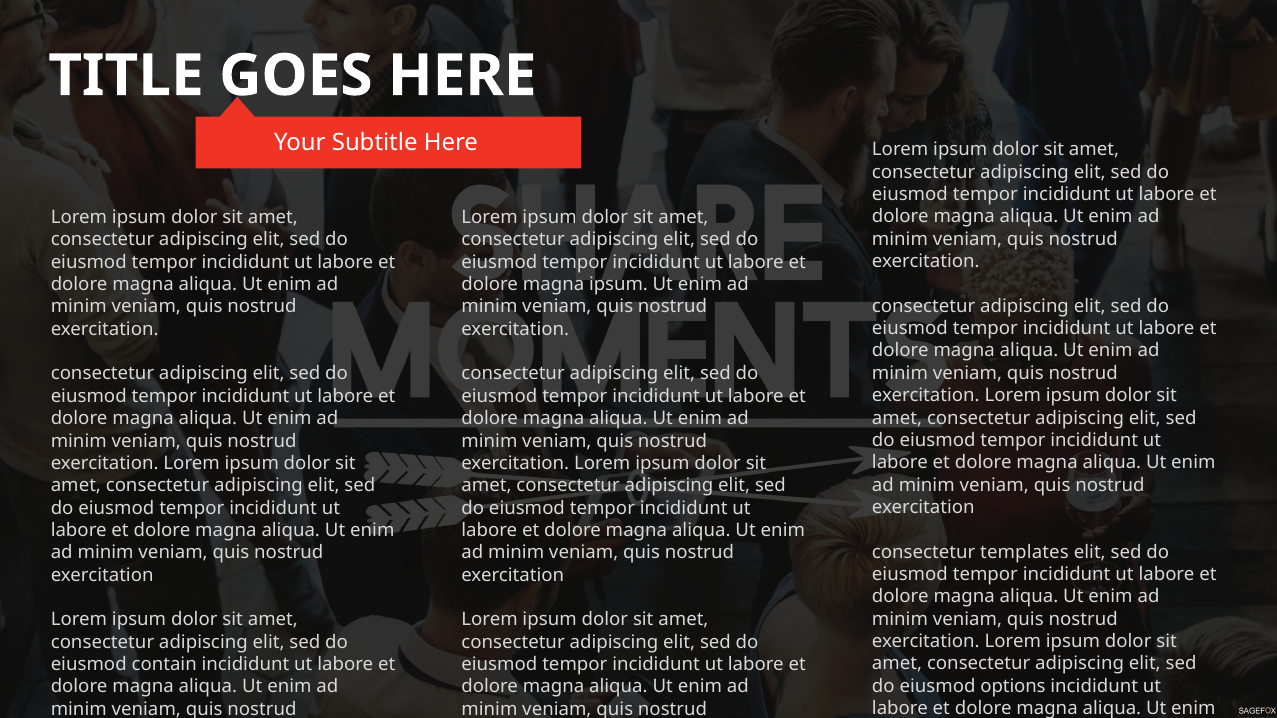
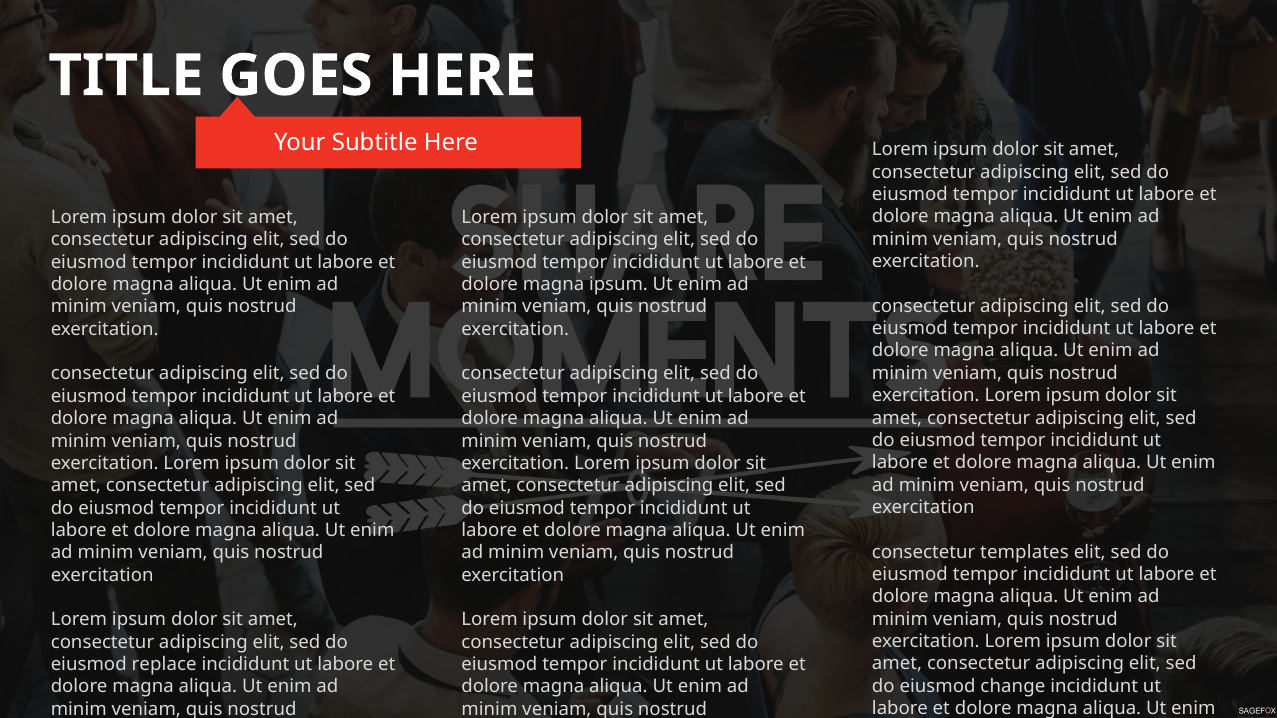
contain: contain -> replace (164, 665)
options: options -> change (1013, 686)
